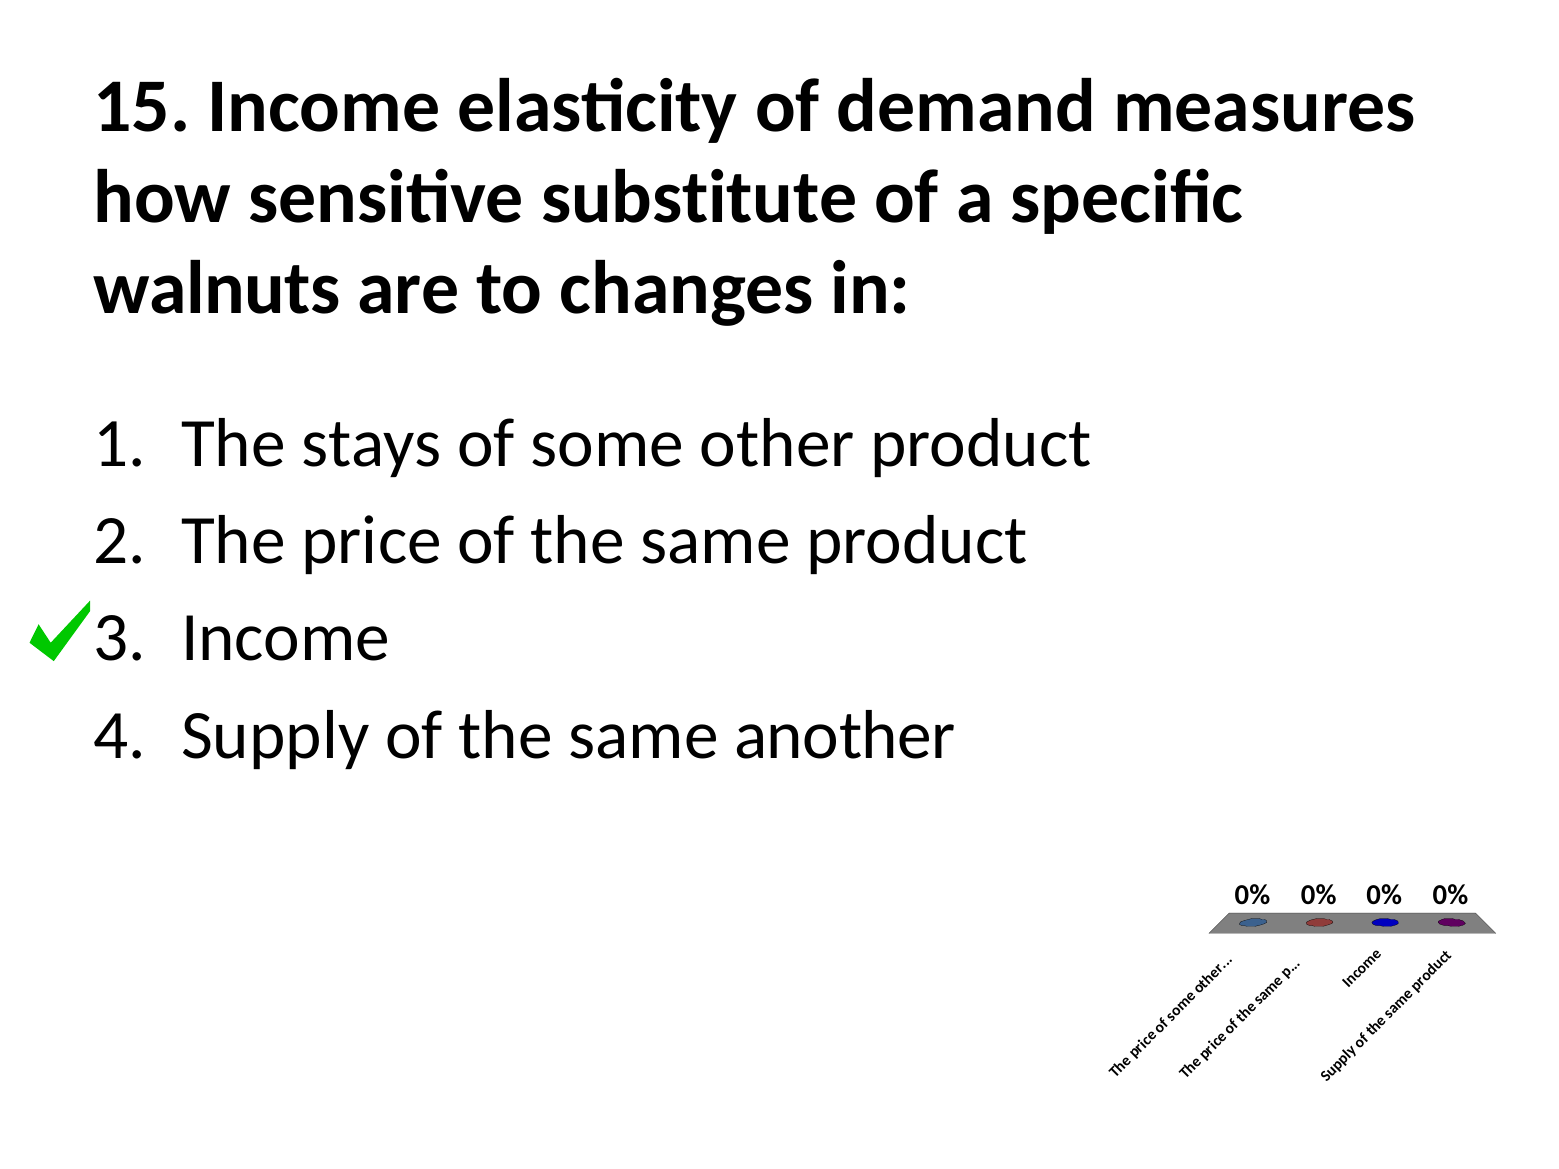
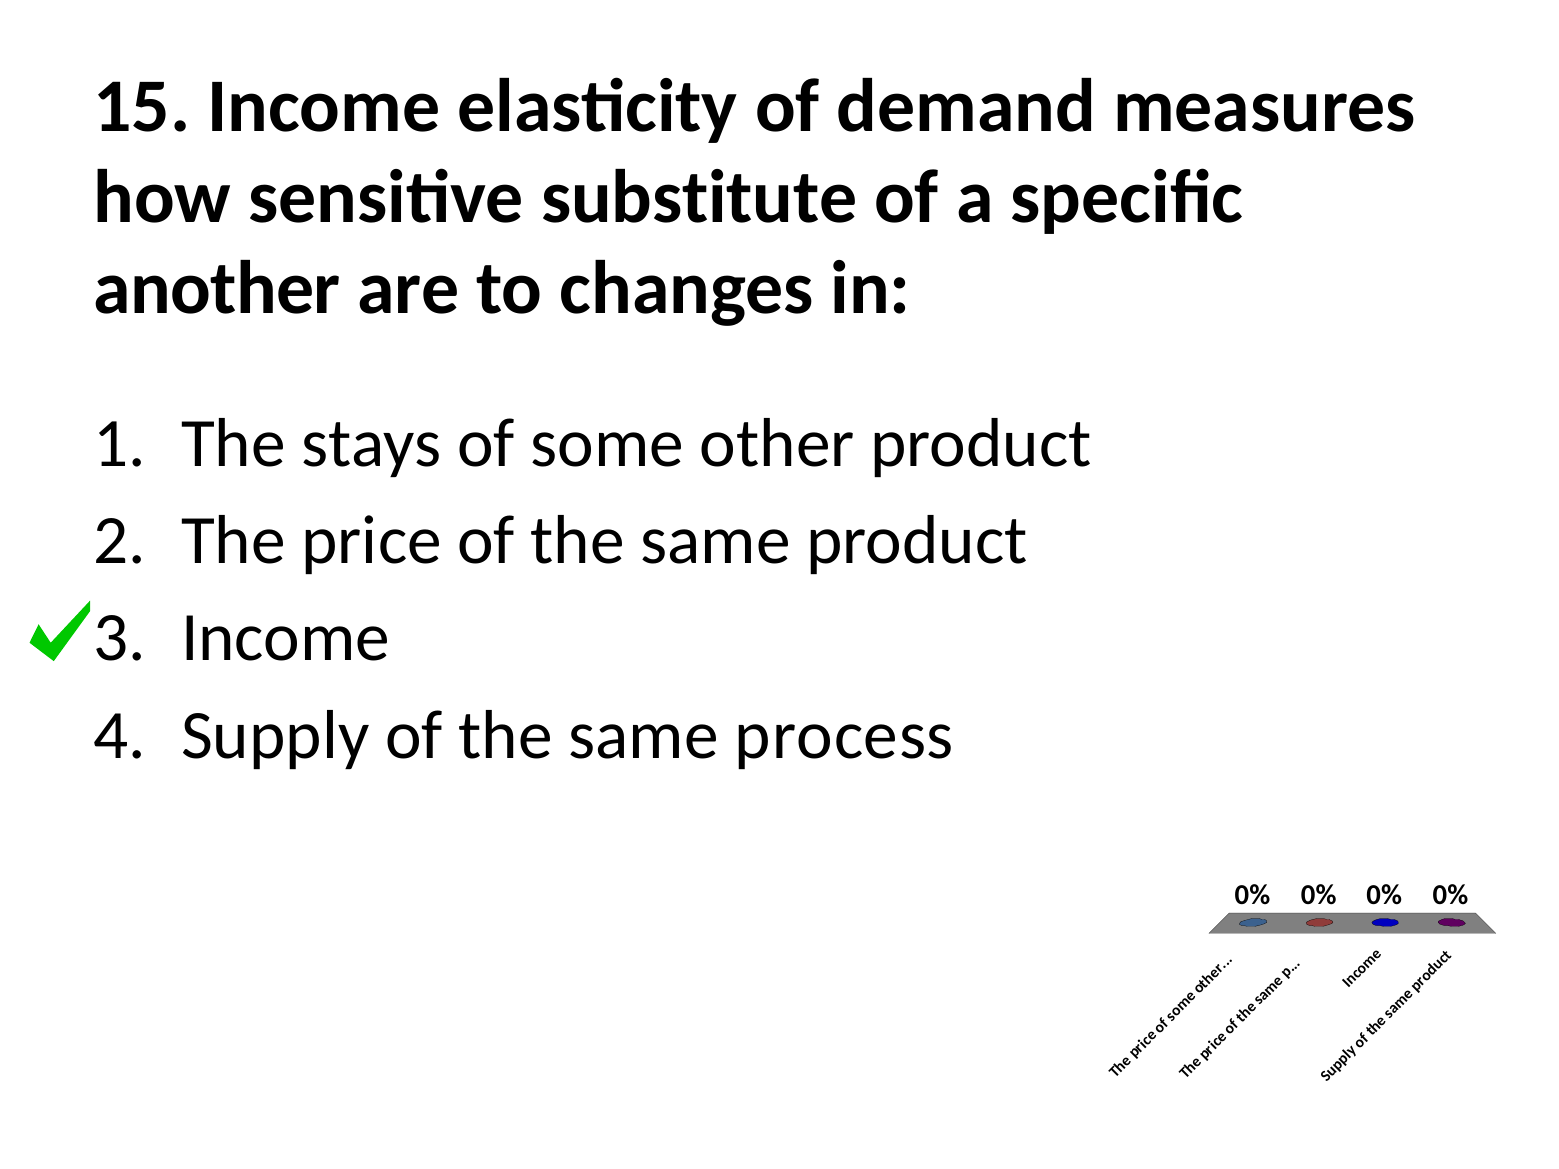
walnuts: walnuts -> another (217, 289)
another: another -> process (844, 735)
